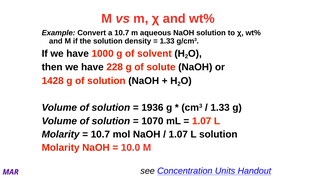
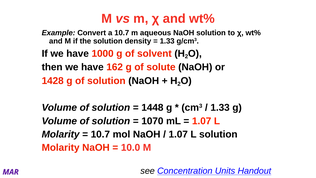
228: 228 -> 162 (115, 67)
1936: 1936 -> 1448 (152, 108)
